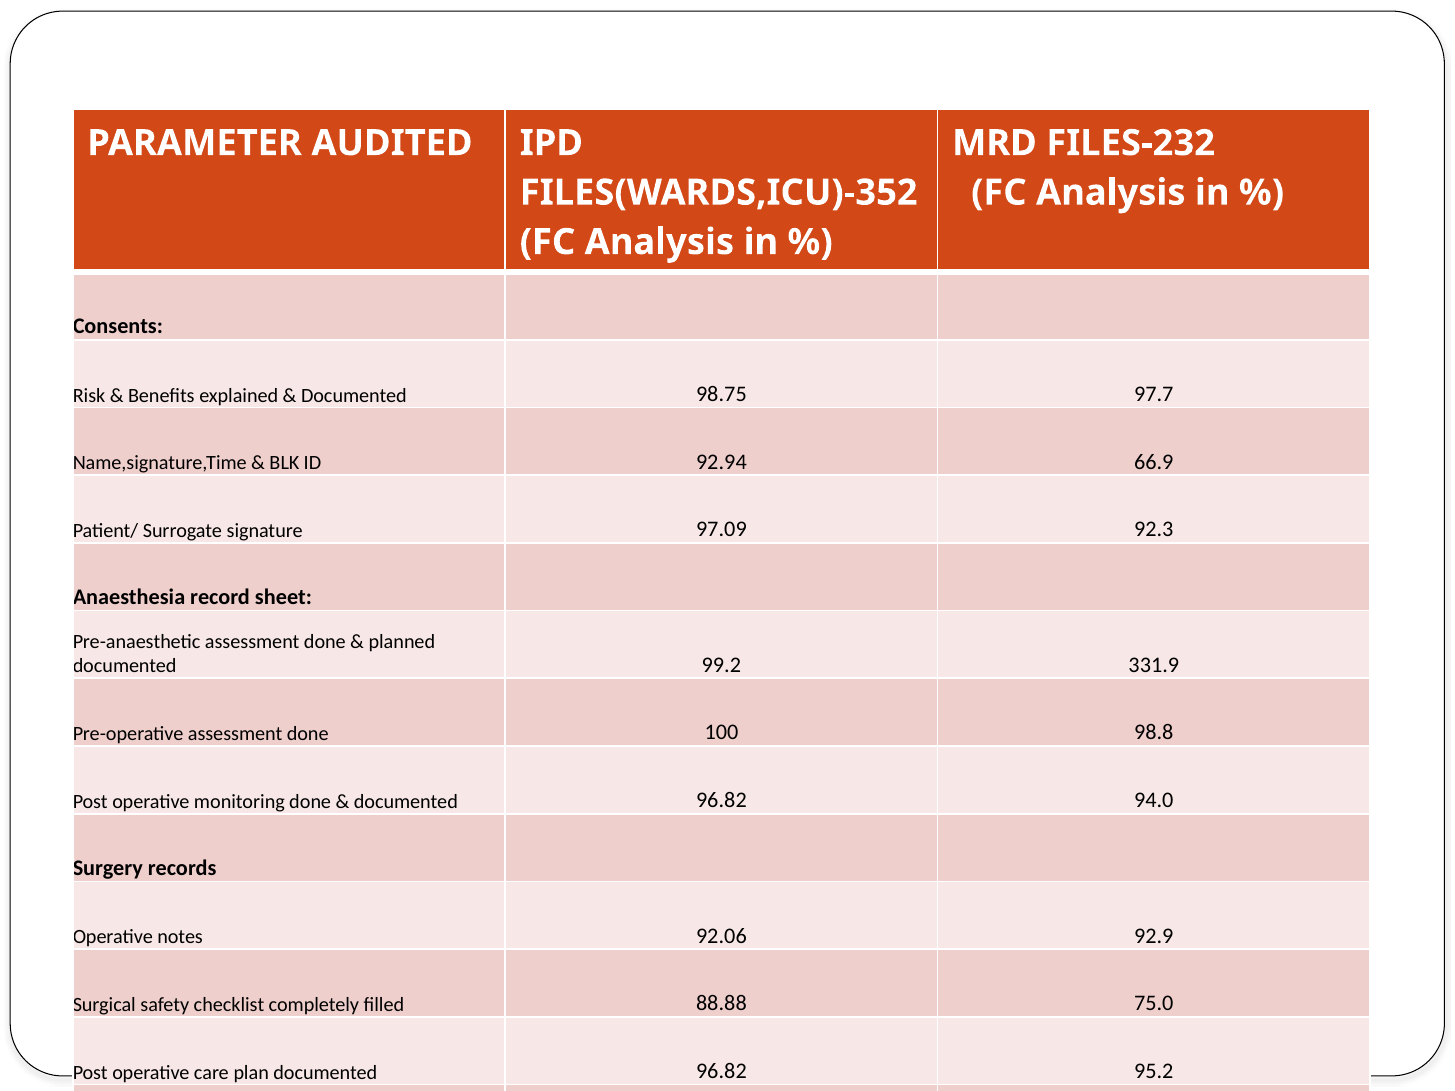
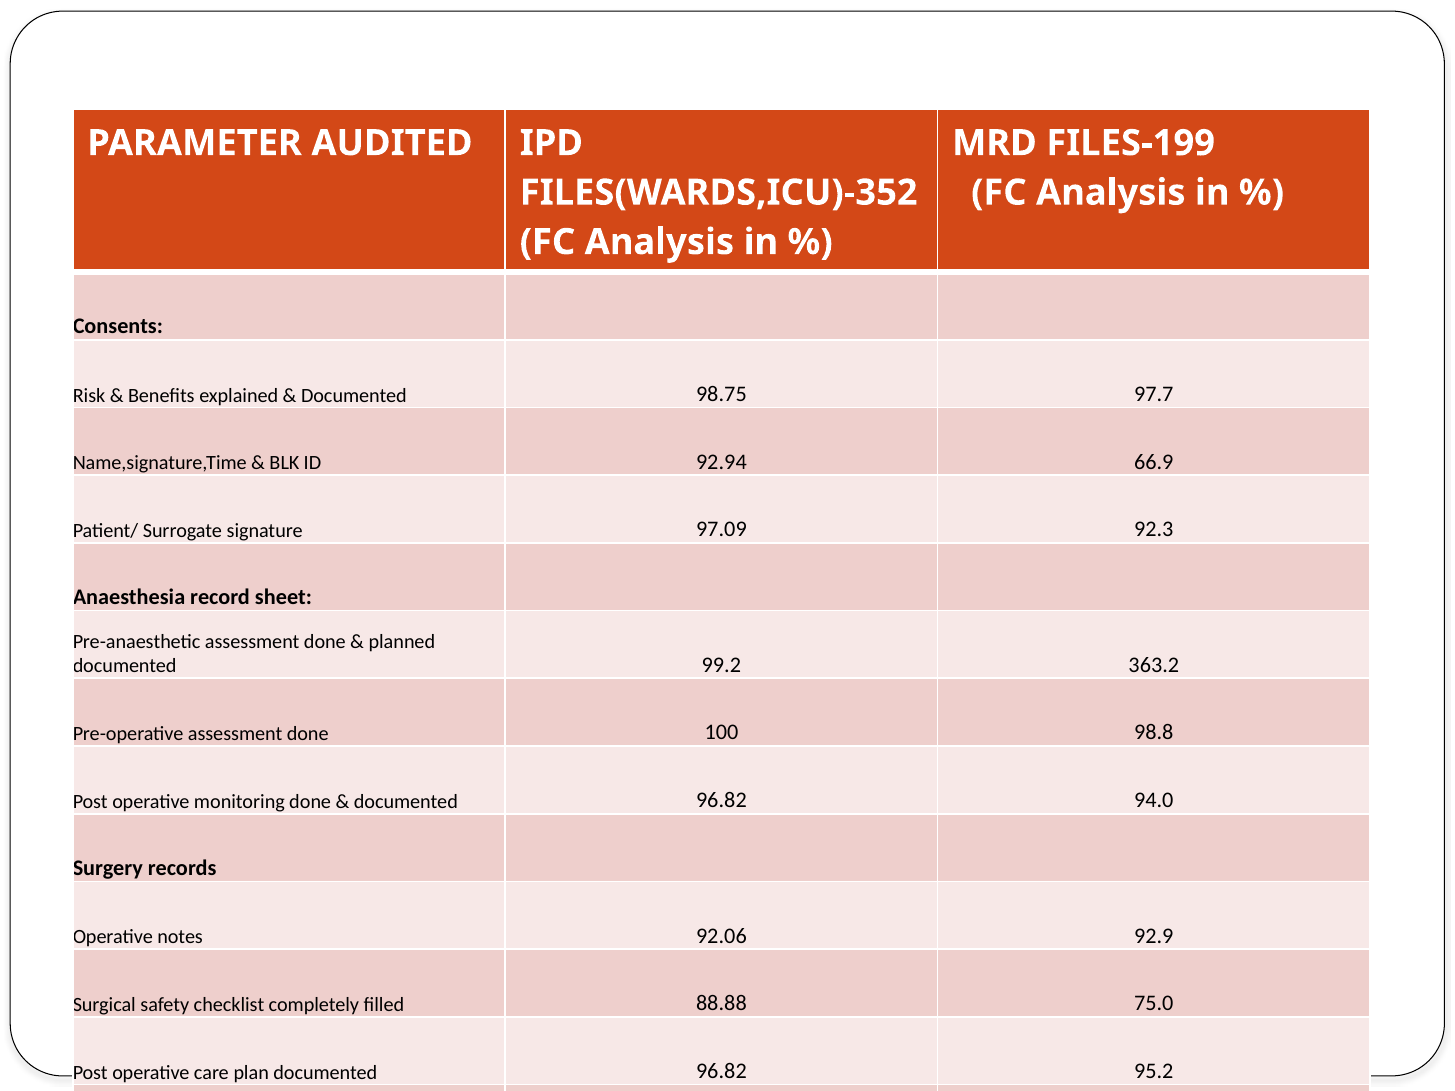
FILES-232: FILES-232 -> FILES-199 (1131, 143)
331.9: 331.9 -> 363.2 (1154, 665)
